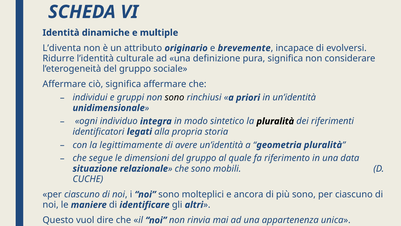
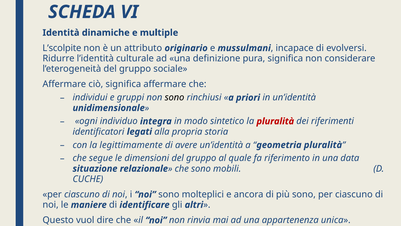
L’diventa: L’diventa -> L’scolpite (62, 48)
brevemente: brevemente -> mussulmani (244, 48)
pluralità colour: black -> red (275, 121)
